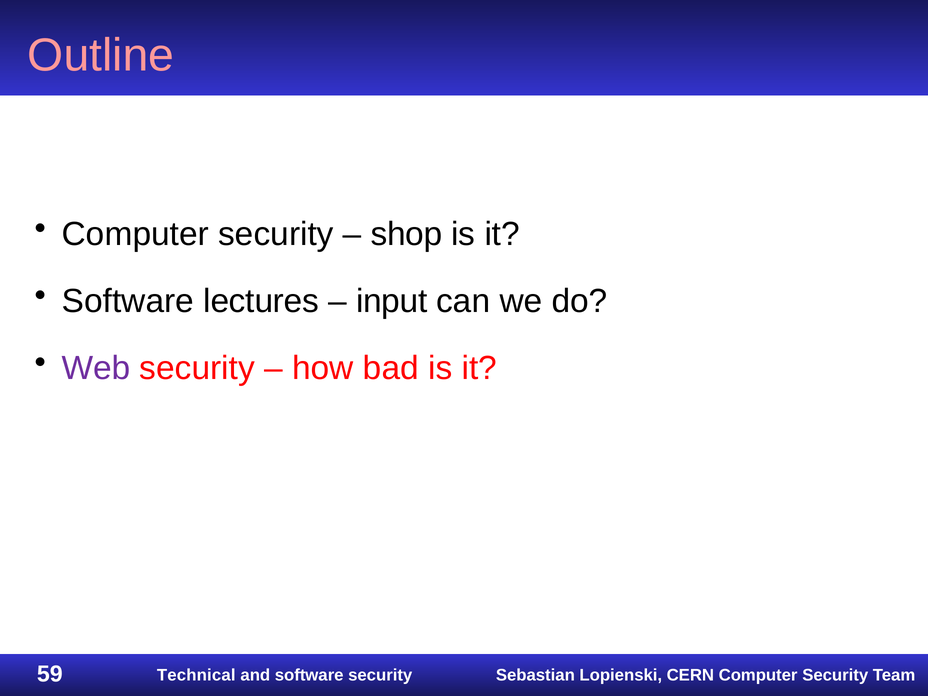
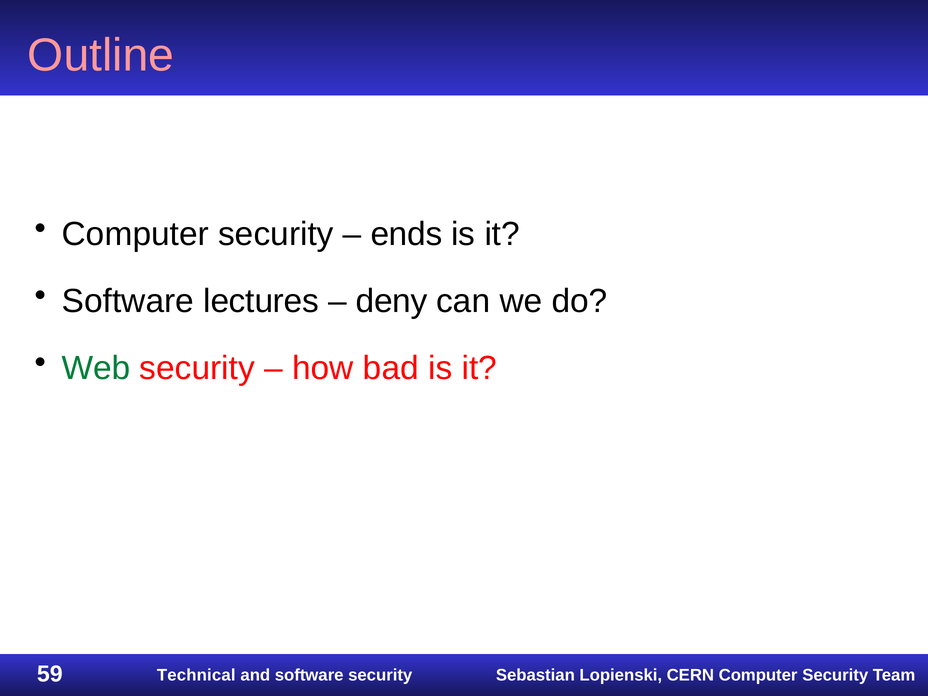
shop: shop -> ends (406, 234)
input: input -> deny (392, 301)
Web colour: purple -> green (96, 368)
